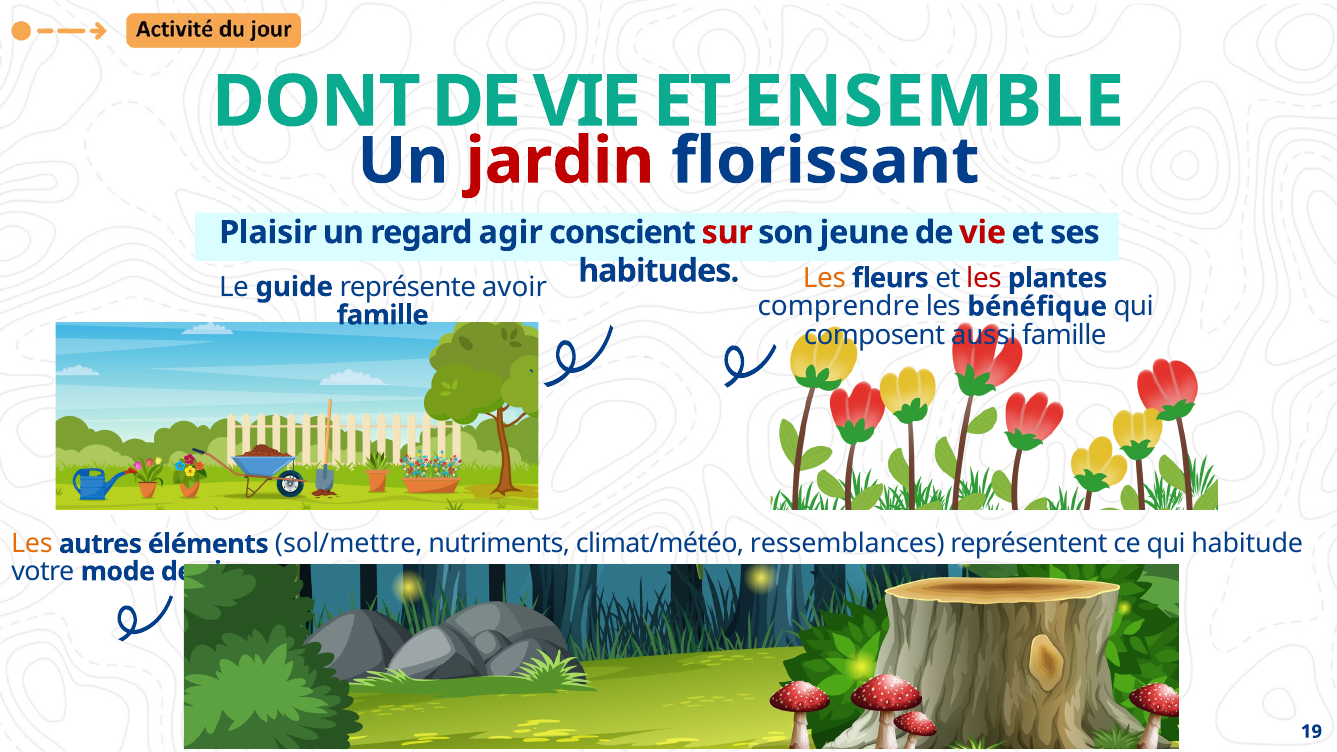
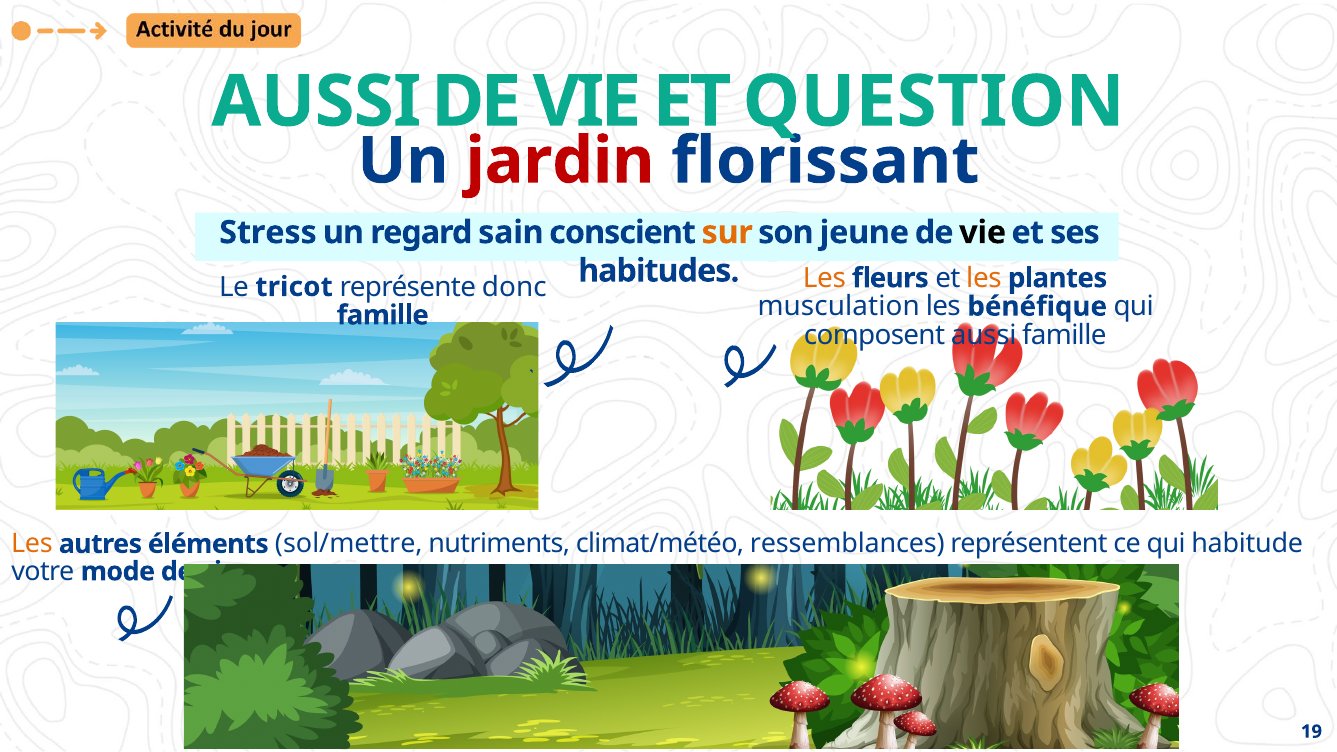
DONT: DONT -> AUSSI (316, 102)
ENSEMBLE: ENSEMBLE -> QUESTION (934, 102)
Plaisir: Plaisir -> Stress (268, 233)
agir: agir -> sain (511, 233)
sur colour: red -> orange (727, 233)
vie colour: red -> black (983, 233)
les colour: red -> orange (984, 278)
guide: guide -> tricot (294, 287)
avoir: avoir -> donc (514, 287)
comprendre: comprendre -> musculation (839, 307)
